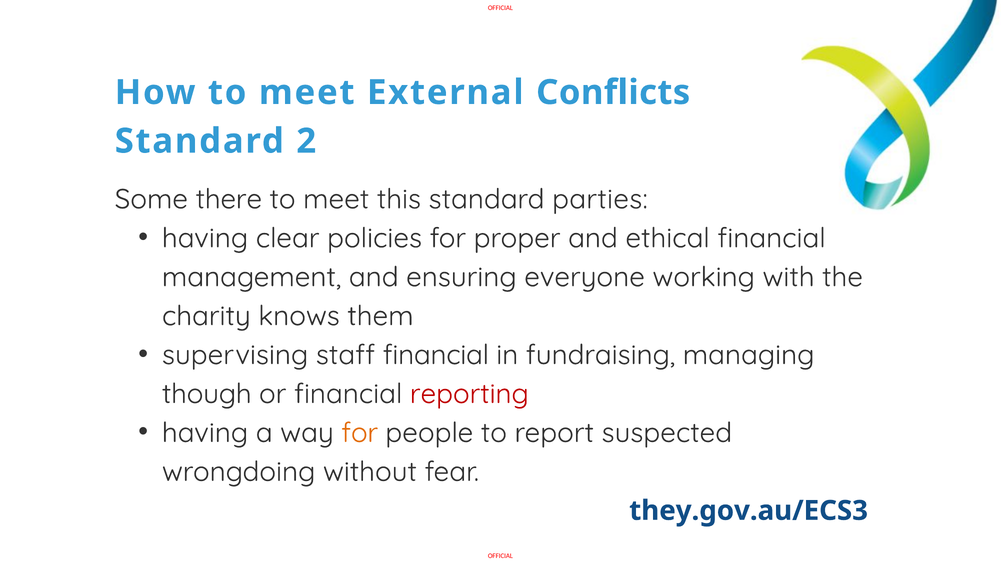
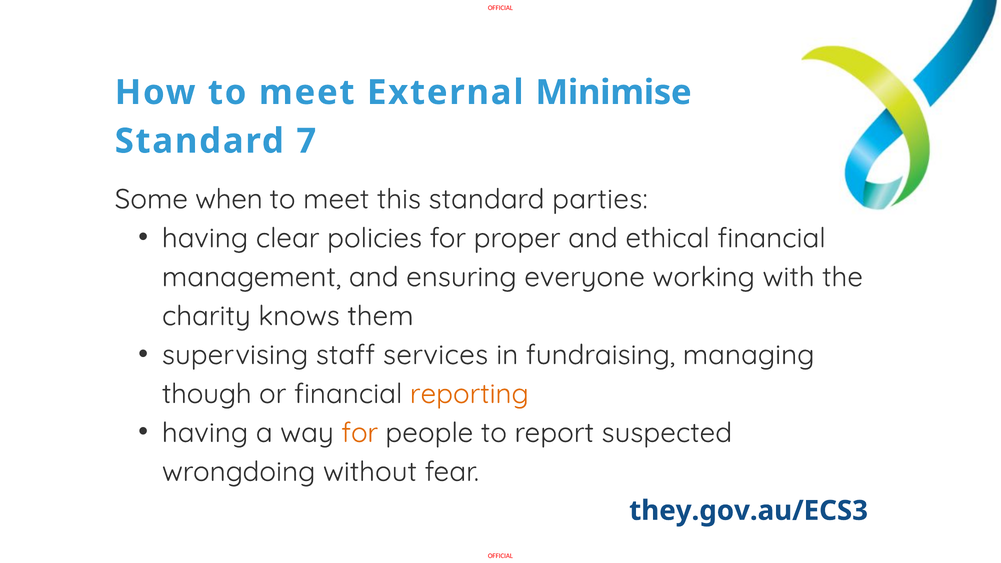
Conflicts: Conflicts -> Minimise (614, 93)
2: 2 -> 7 (306, 141)
there: there -> when (229, 199)
staff financial: financial -> services (436, 355)
reporting colour: red -> orange (469, 394)
